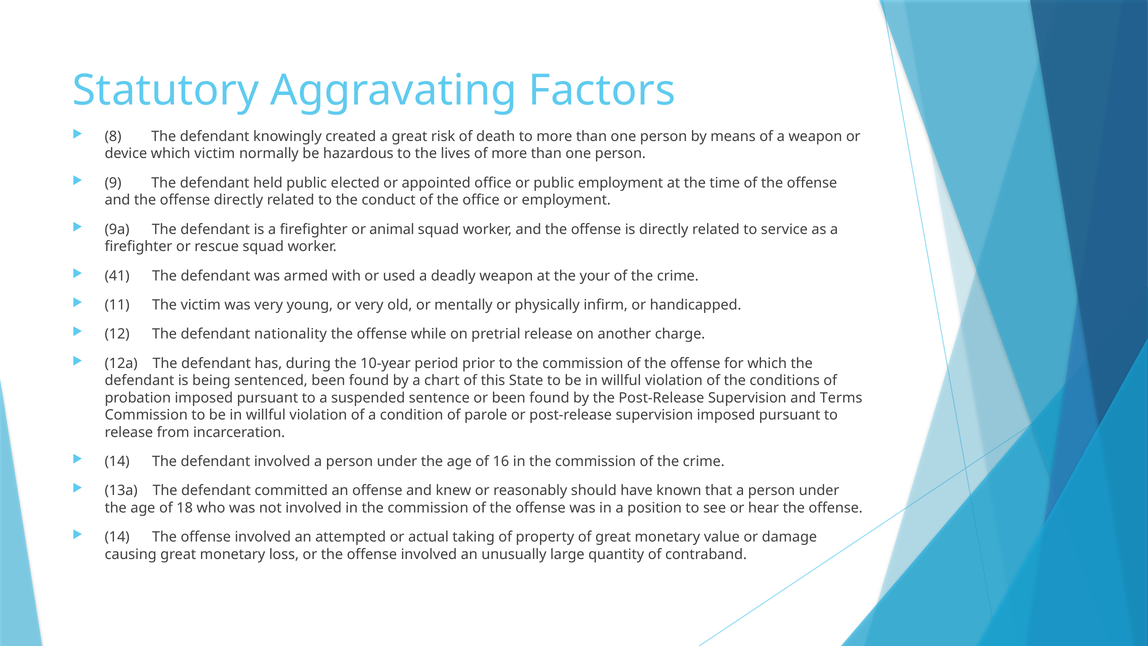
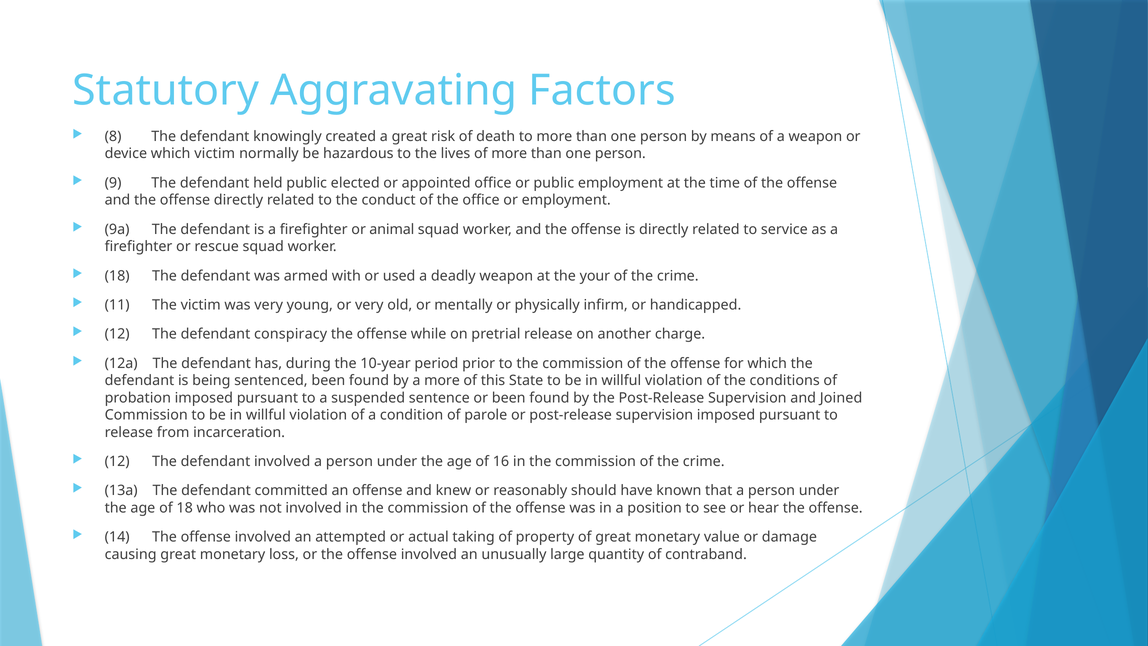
41: 41 -> 18 (117, 276)
nationality: nationality -> conspiracy (291, 334)
a chart: chart -> more (442, 380)
Terms: Terms -> Joined (841, 398)
14: 14 -> 12 (117, 461)
